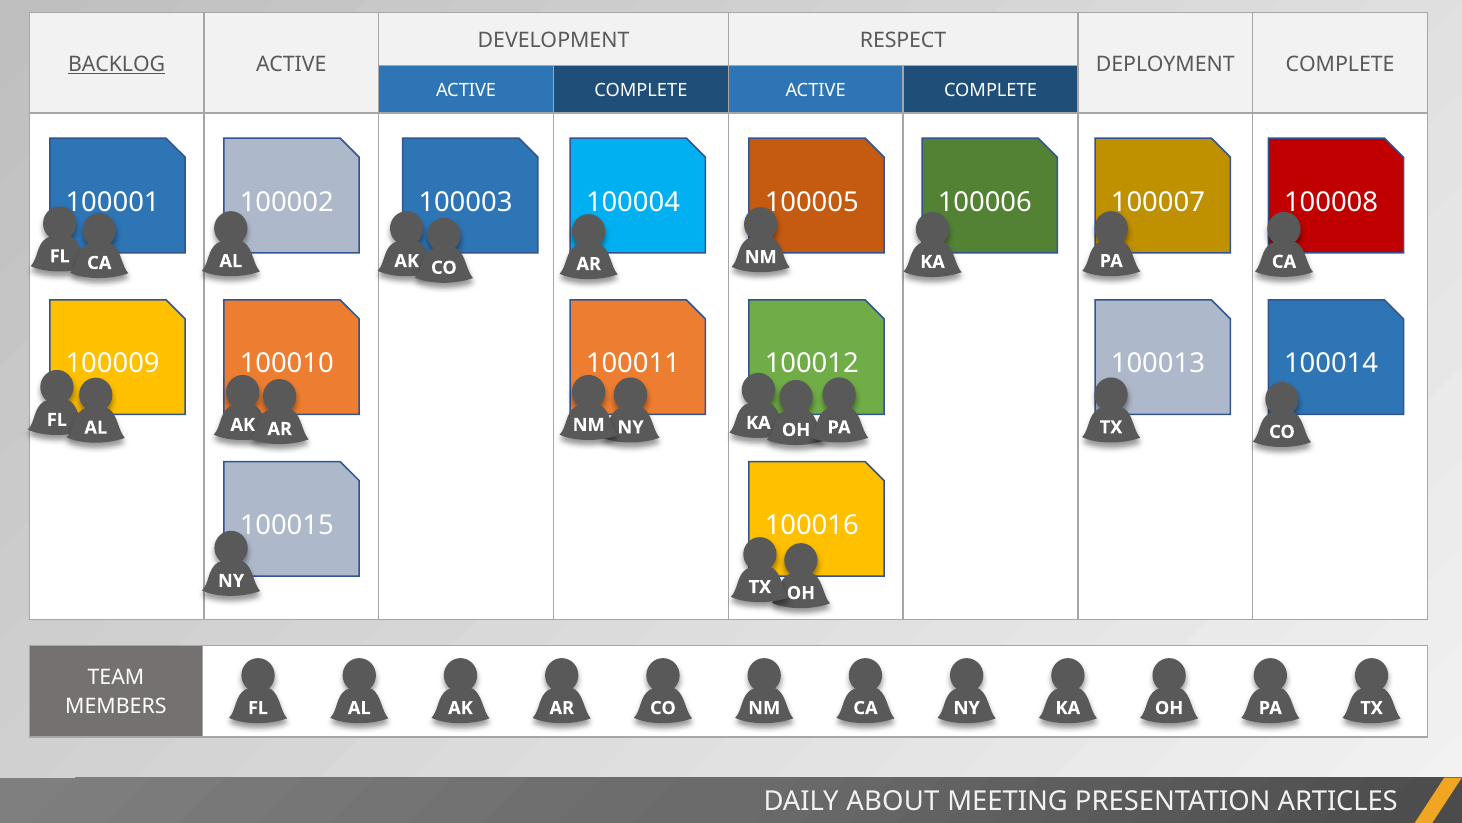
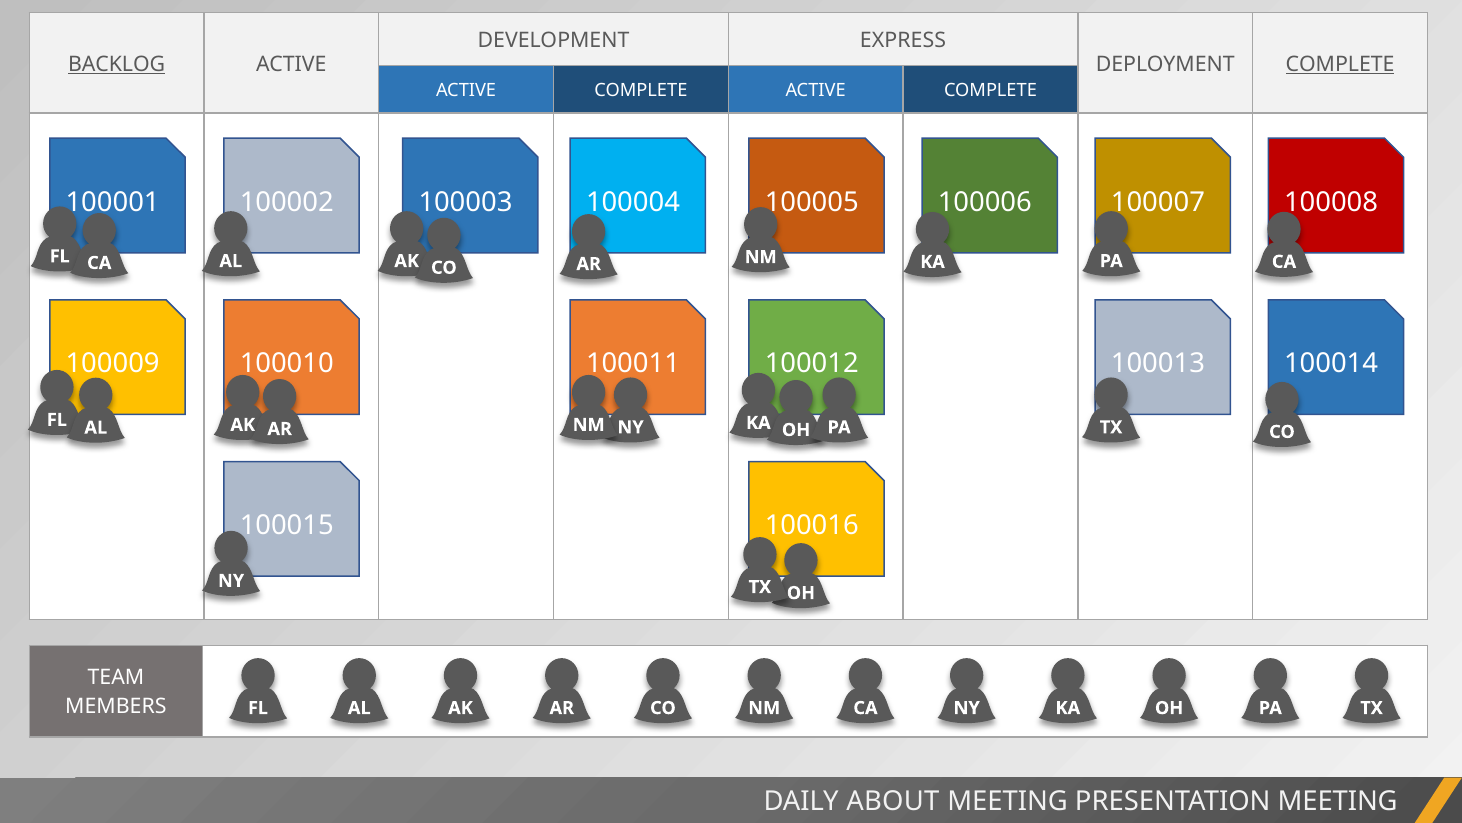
RESPECT: RESPECT -> EXPRESS (903, 41)
COMPLETE underline: none -> present (1340, 64)
PRESENTATION ARTICLES: ARTICLES -> MEETING (1338, 800)
